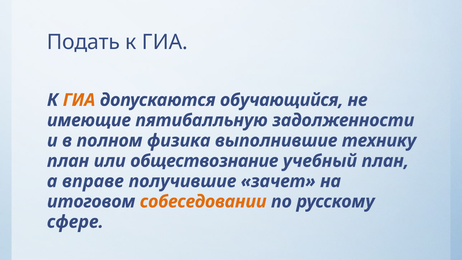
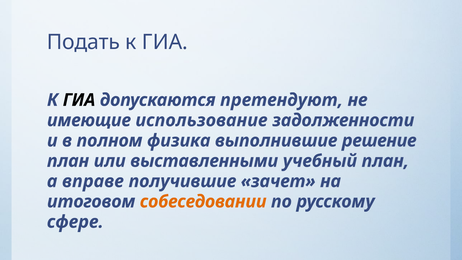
ГИА colour: orange -> black (79, 100)
обучающийся: обучающийся -> претендуют (282, 100)
пятибалльную: пятибалльную -> использование (201, 120)
технику: технику -> решение (379, 141)
обществознание: обществознание -> выставленными (204, 161)
